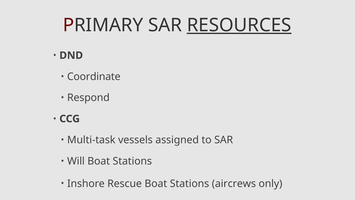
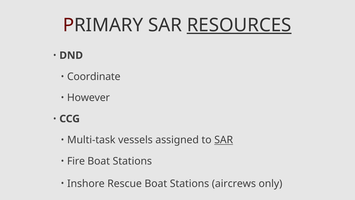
Respond: Respond -> However (88, 98)
SAR underline: none -> present (224, 140)
Will: Will -> Fire (76, 161)
